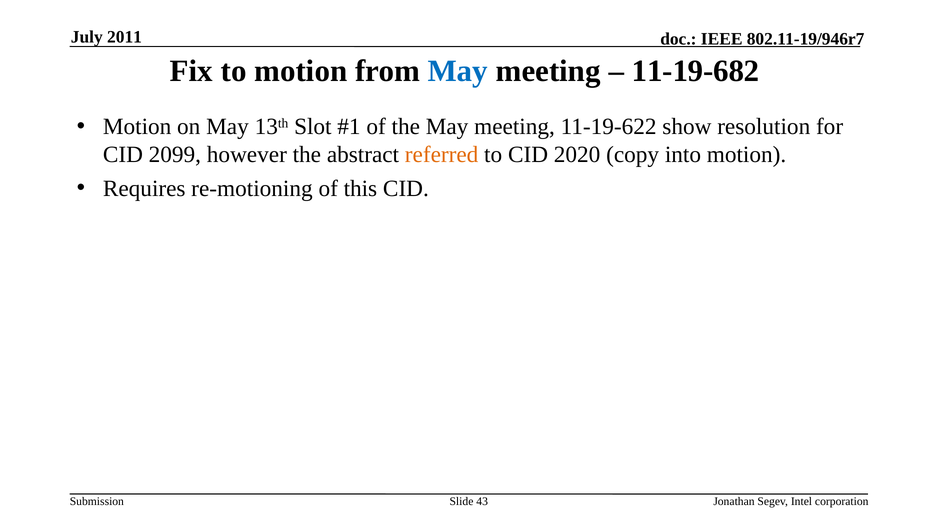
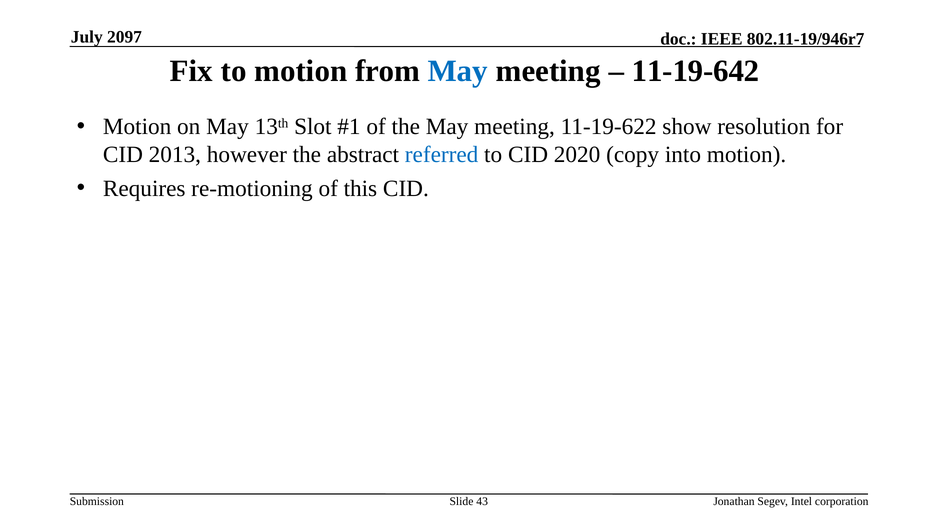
2011: 2011 -> 2097 (125, 37)
11-19-682: 11-19-682 -> 11-19-642 (696, 71)
2099: 2099 -> 2013 (175, 155)
referred colour: orange -> blue (442, 155)
